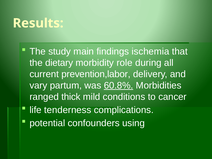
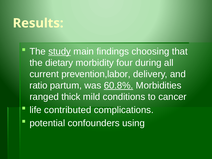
study underline: none -> present (60, 52)
ischemia: ischemia -> choosing (150, 52)
role: role -> four (125, 63)
vary: vary -> ratio (38, 85)
tenderness: tenderness -> contributed (68, 110)
